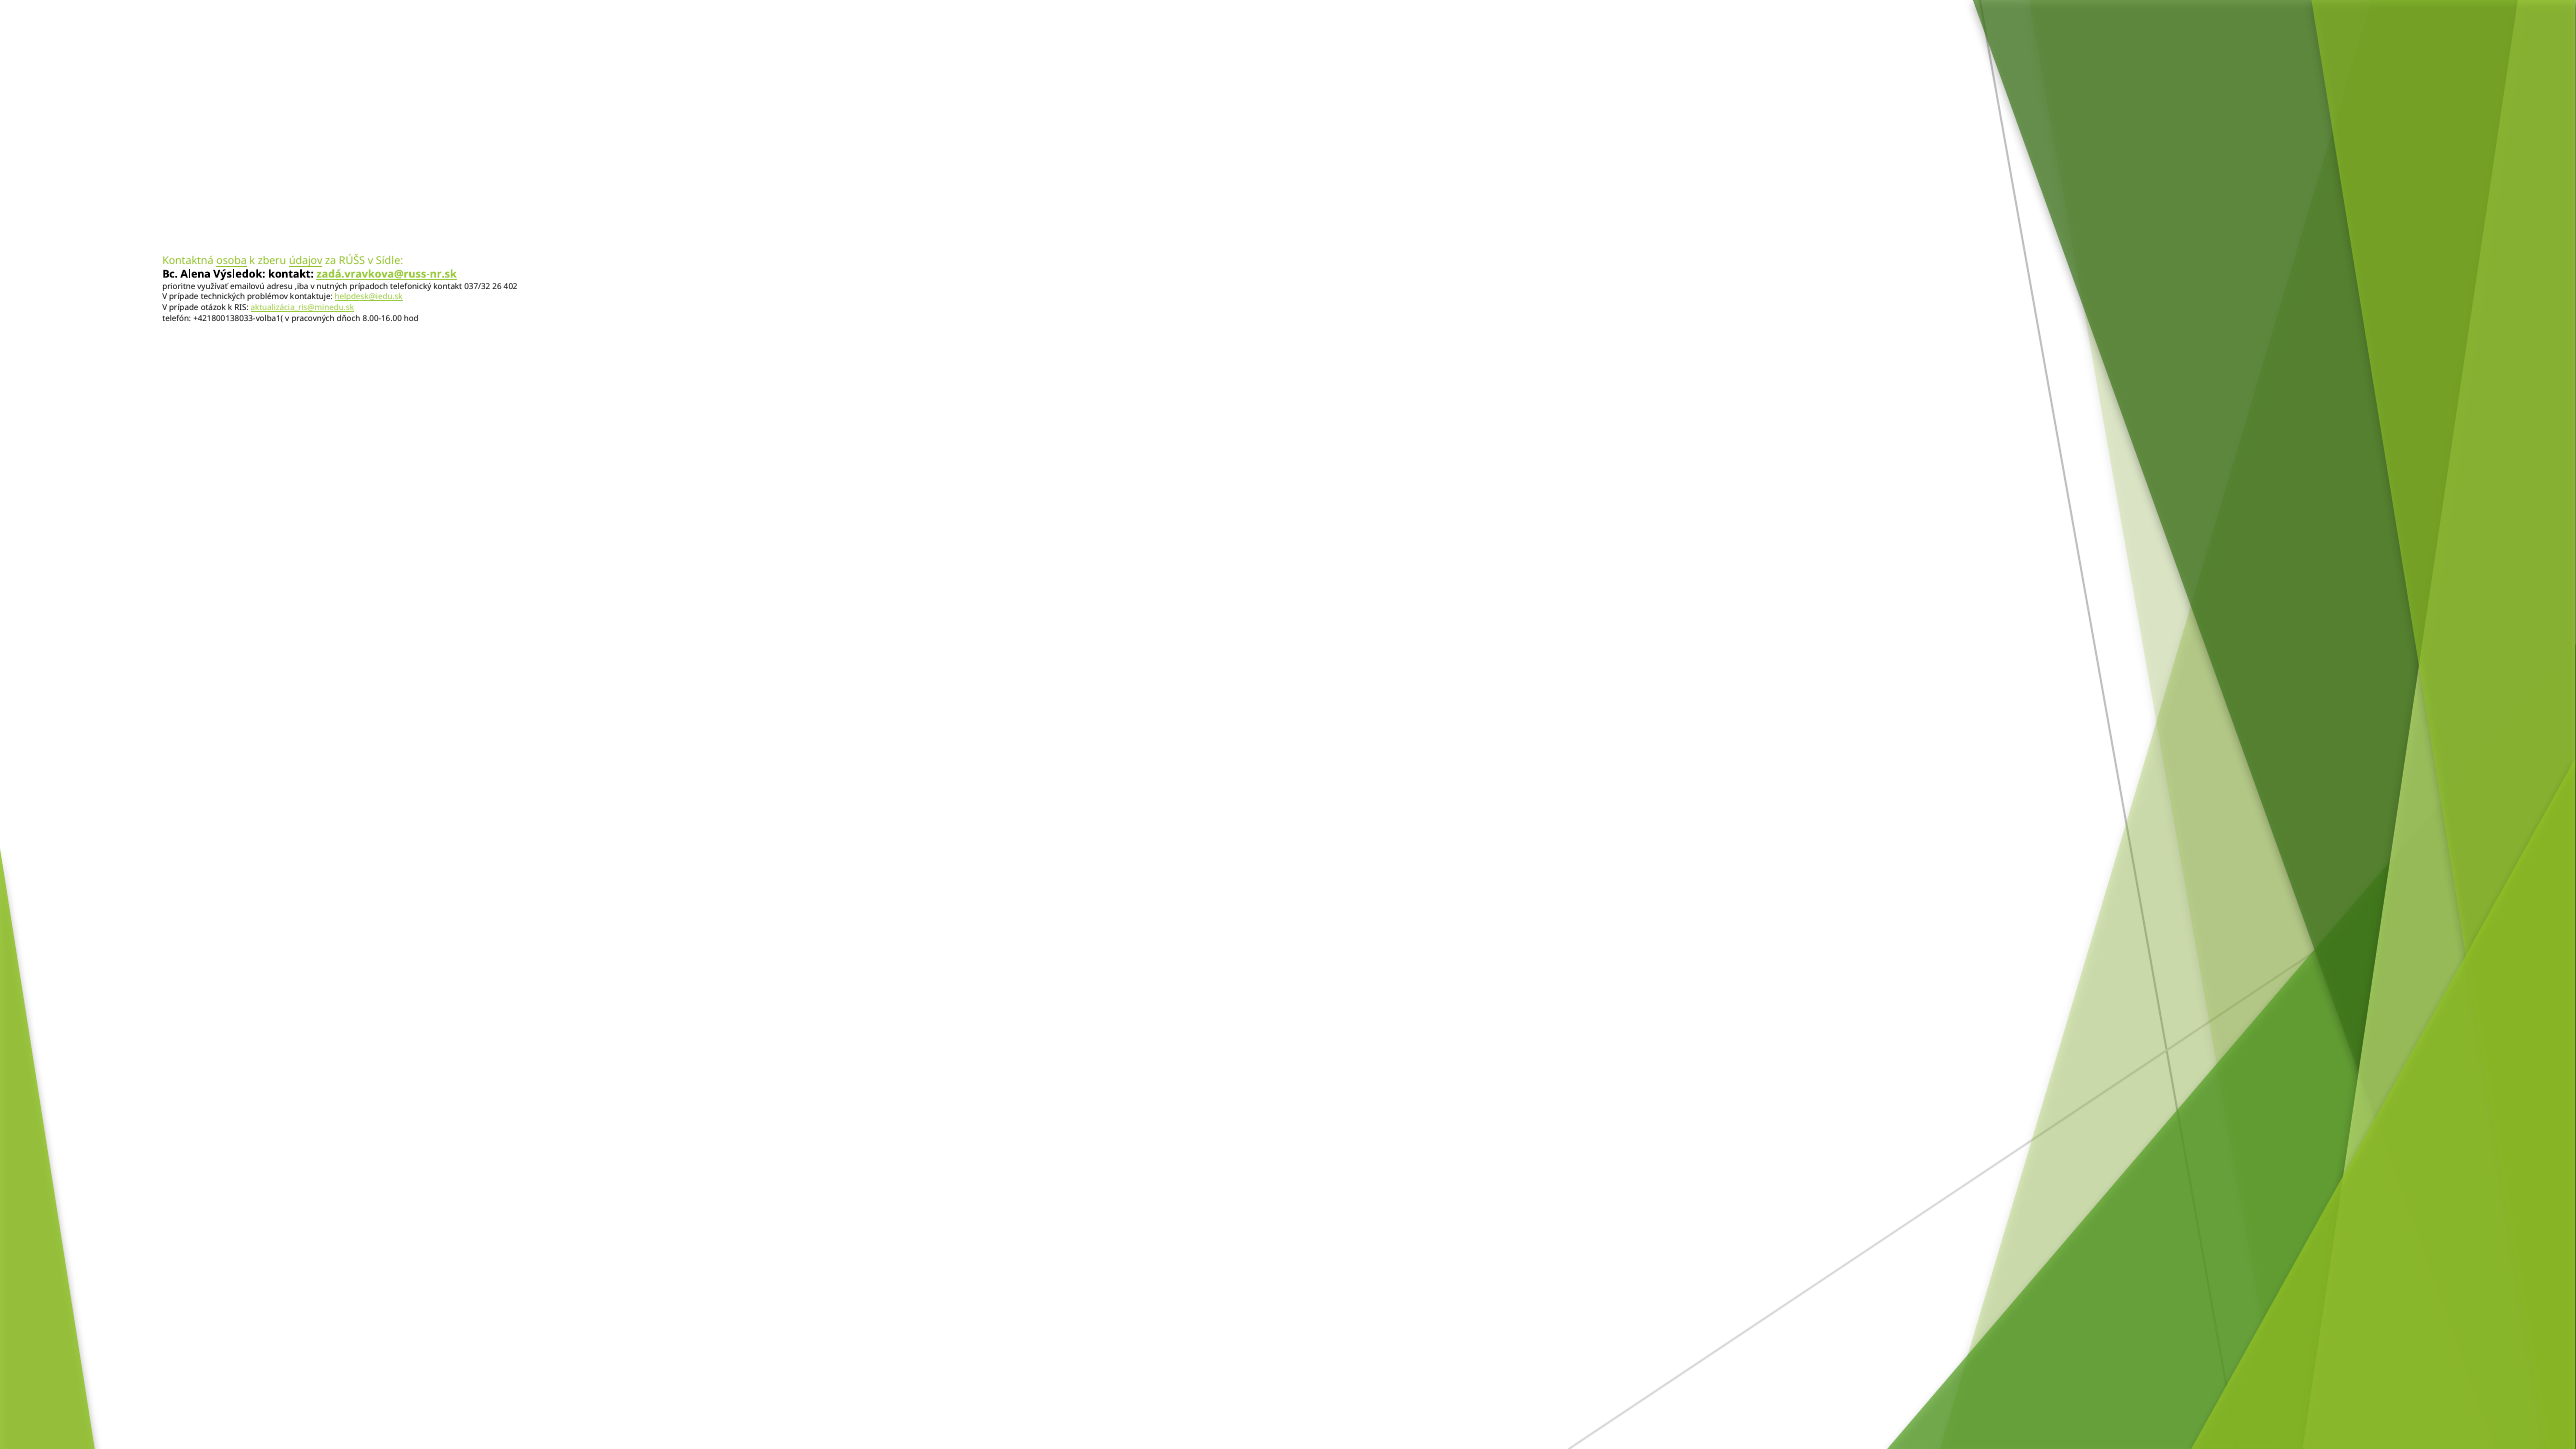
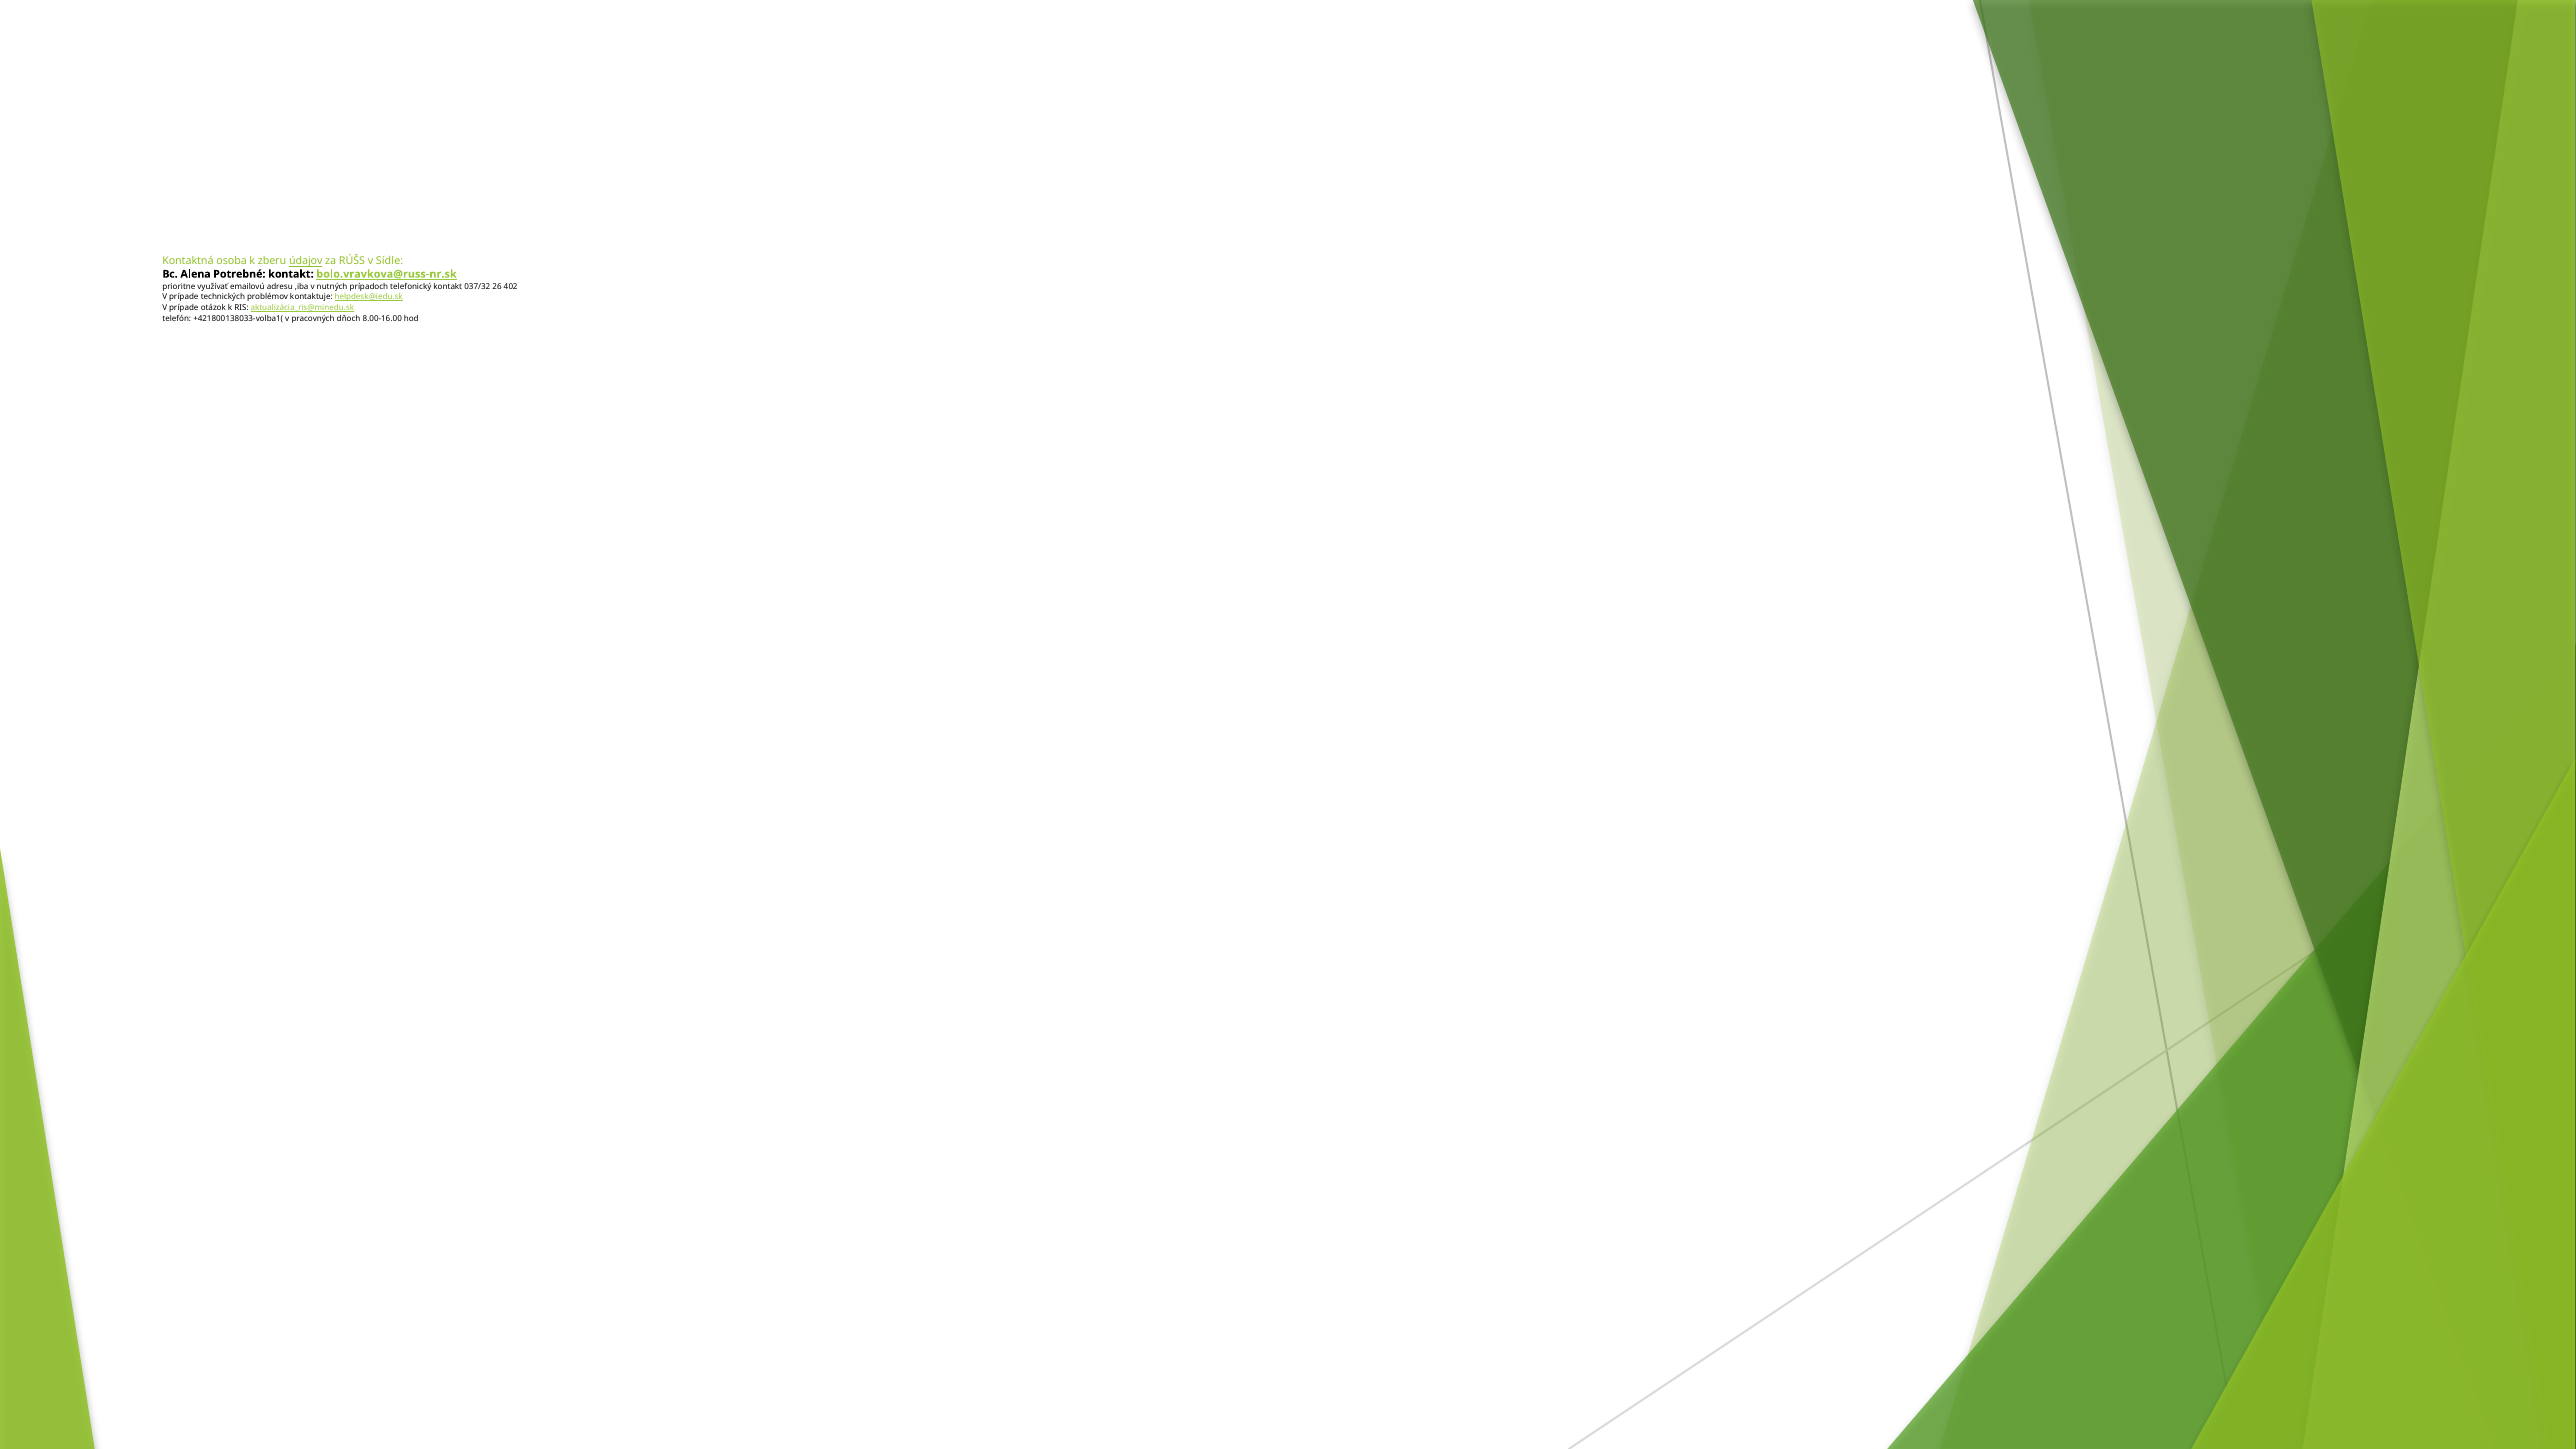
osoba underline: present -> none (232, 261)
Výsledok: Výsledok -> Potrebné (239, 274)
zadá.vravkova@russ-nr.sk: zadá.vravkova@russ-nr.sk -> bolo.vravkova@russ-nr.sk (386, 274)
